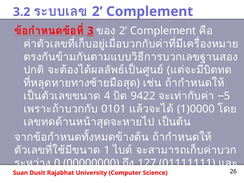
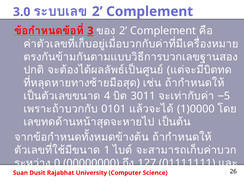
3.2: 3.2 -> 3.0 (22, 12)
9422: 9422 -> 3011 (143, 96)
